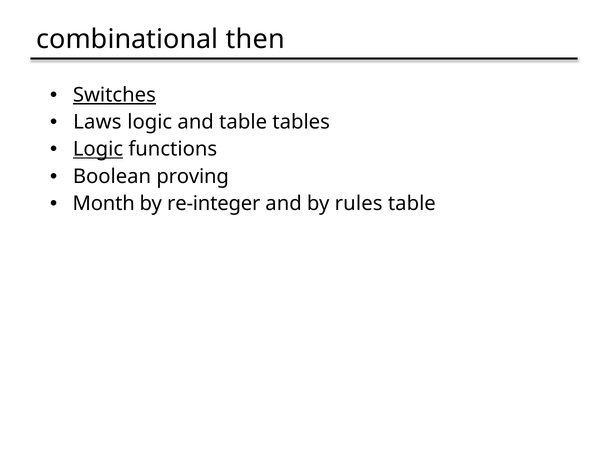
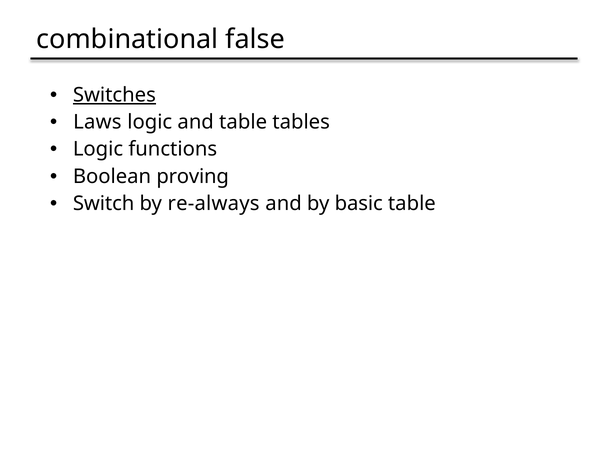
then: then -> false (255, 39)
Logic underline: present -> none (98, 149)
Month: Month -> Switch (104, 204)
re-integer: re-integer -> re-always (214, 204)
rules: rules -> basic (359, 204)
